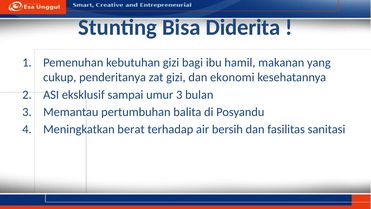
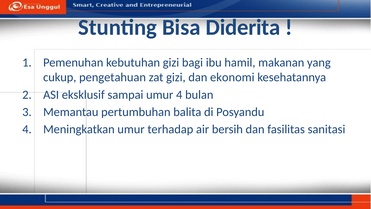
penderitanya: penderitanya -> pengetahuan (113, 77)
umur 3: 3 -> 4 (179, 95)
Meningkatkan berat: berat -> umur (131, 129)
